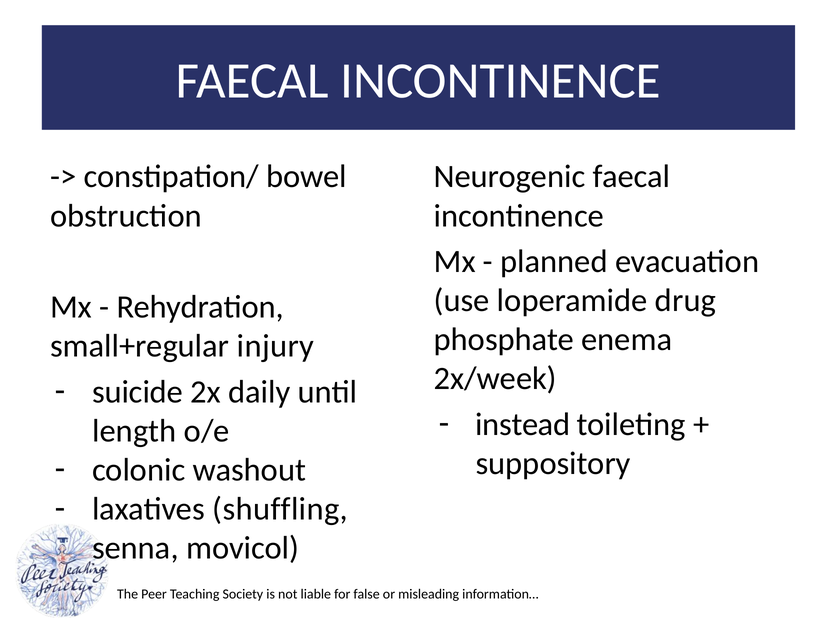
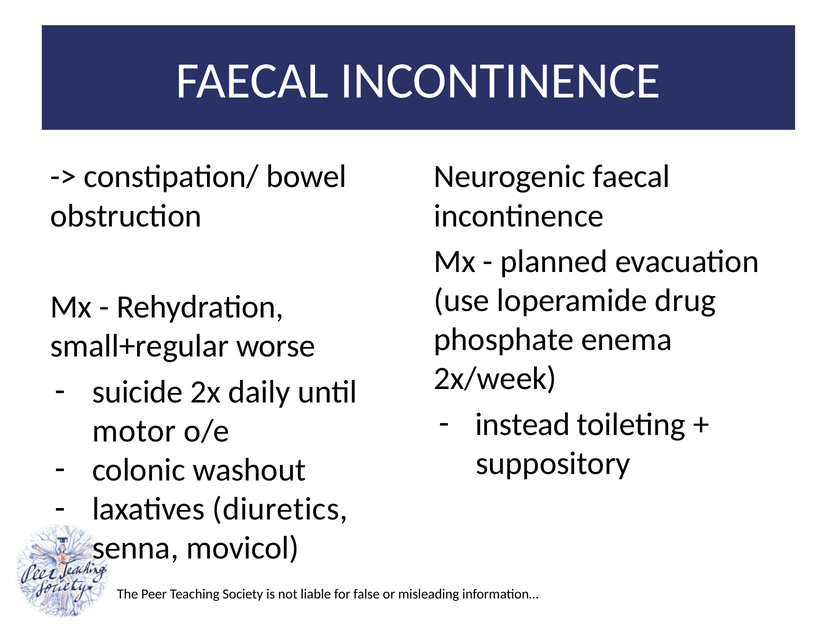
injury: injury -> worse (276, 346)
length: length -> motor (134, 431)
shuffling: shuffling -> diuretics (280, 509)
